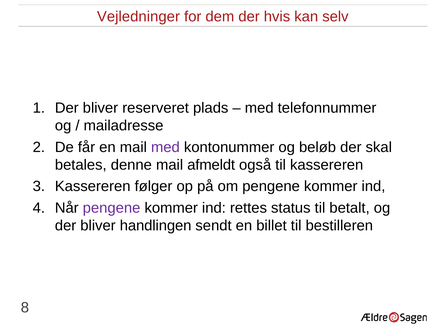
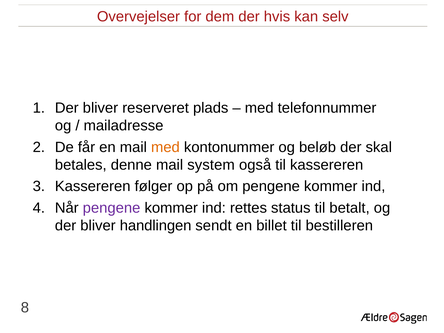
Vejledninger: Vejledninger -> Overvejelser (138, 17)
med colour: purple -> orange (165, 147)
afmeldt: afmeldt -> system (211, 165)
